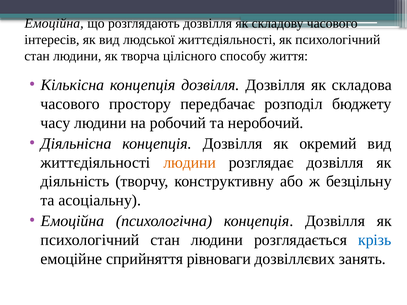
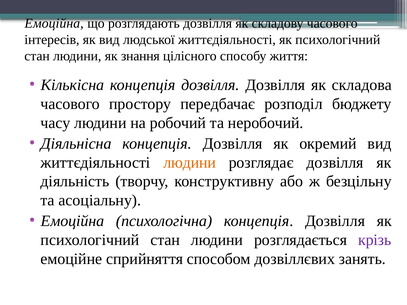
творча: творча -> знання (140, 56)
крізь colour: blue -> purple (375, 240)
рівноваги: рівноваги -> способом (219, 259)
